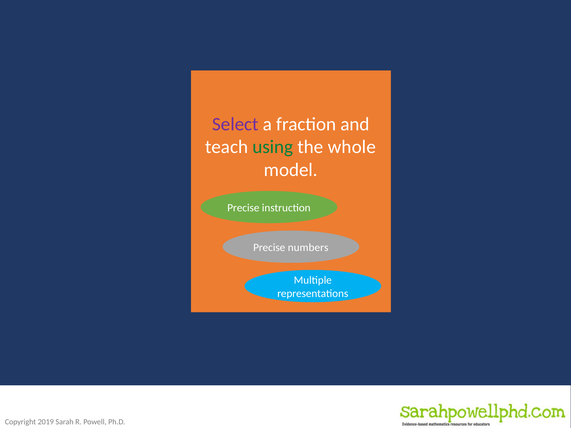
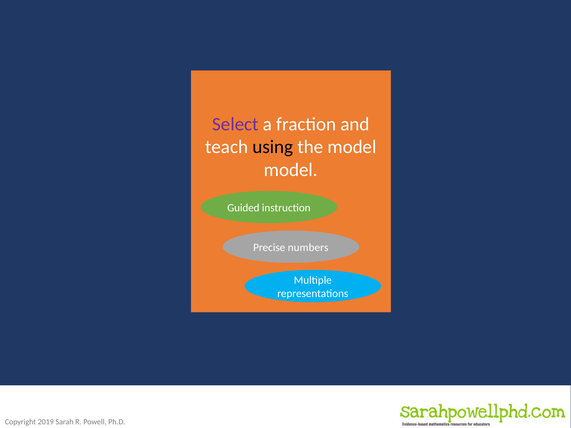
using colour: green -> black (273, 147)
the whole: whole -> model (352, 147)
Precise: Precise -> Guided (243, 208)
